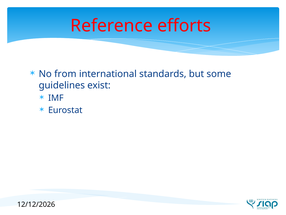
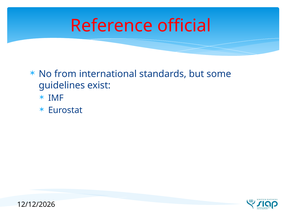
efforts: efforts -> official (184, 26)
